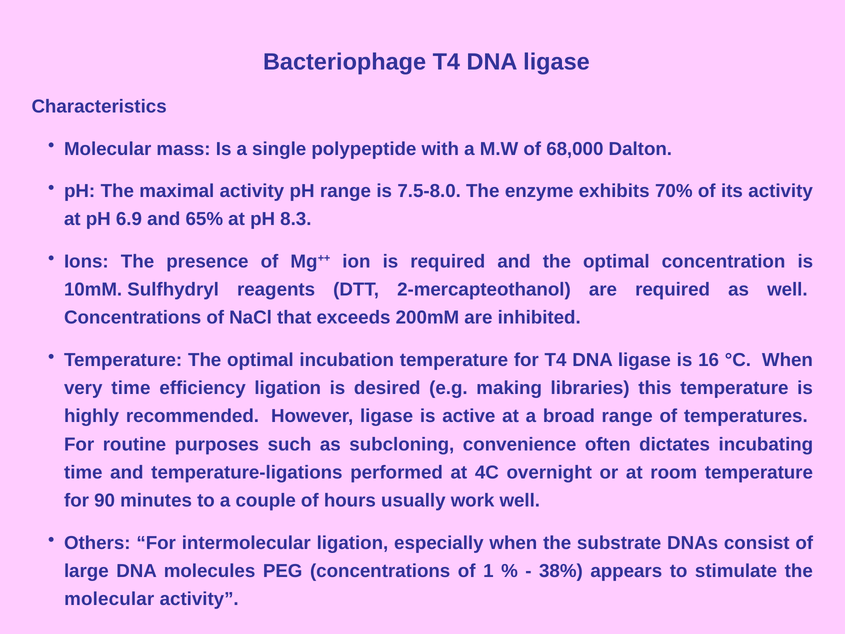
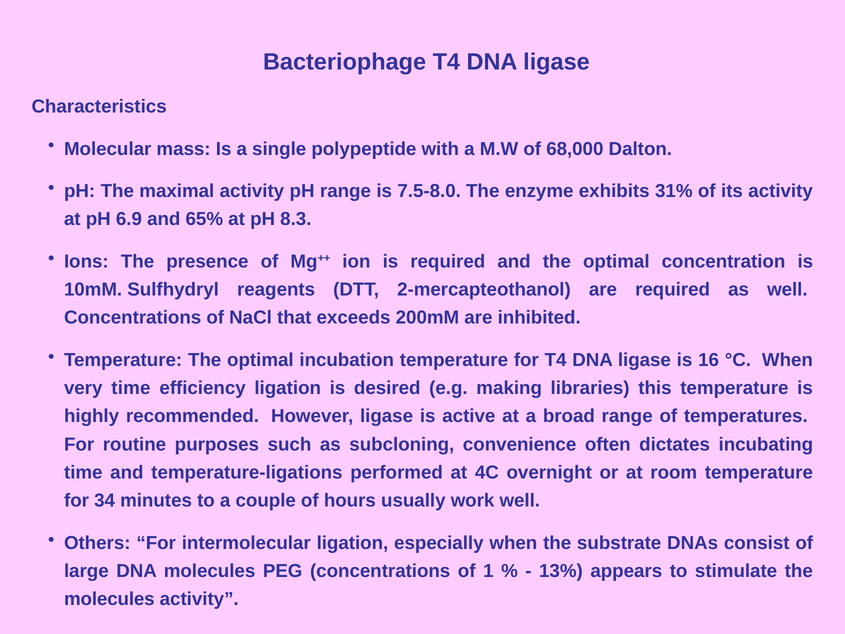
70%: 70% -> 31% (674, 191)
90: 90 -> 34 (105, 501)
38%: 38% -> 13% (561, 571)
molecular: molecular -> molecules (109, 599)
